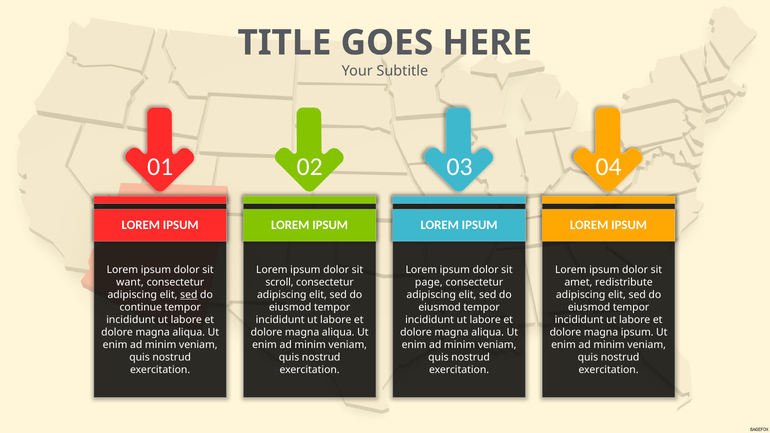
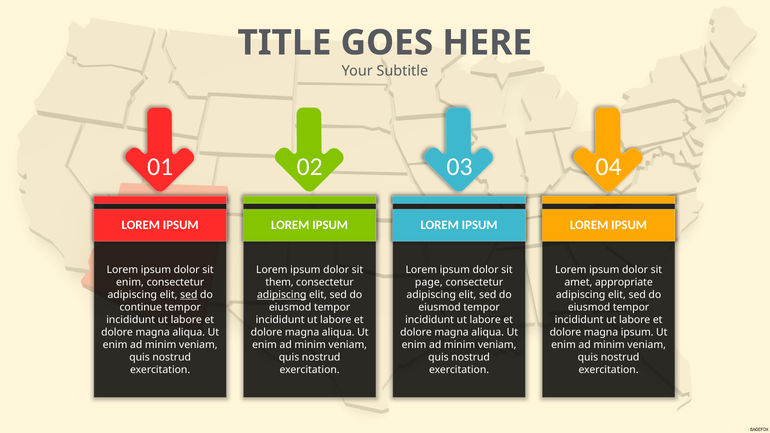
want: want -> enim (130, 282)
scroll: scroll -> them (280, 282)
redistribute: redistribute -> appropriate (624, 282)
adipiscing underline: none -> present (282, 295)
